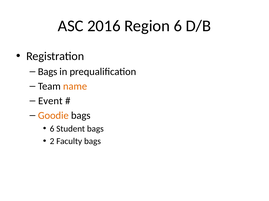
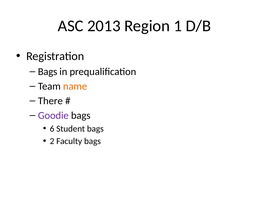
2016: 2016 -> 2013 (104, 26)
Region 6: 6 -> 1 (178, 26)
Event: Event -> There (50, 101)
Goodie colour: orange -> purple (53, 116)
